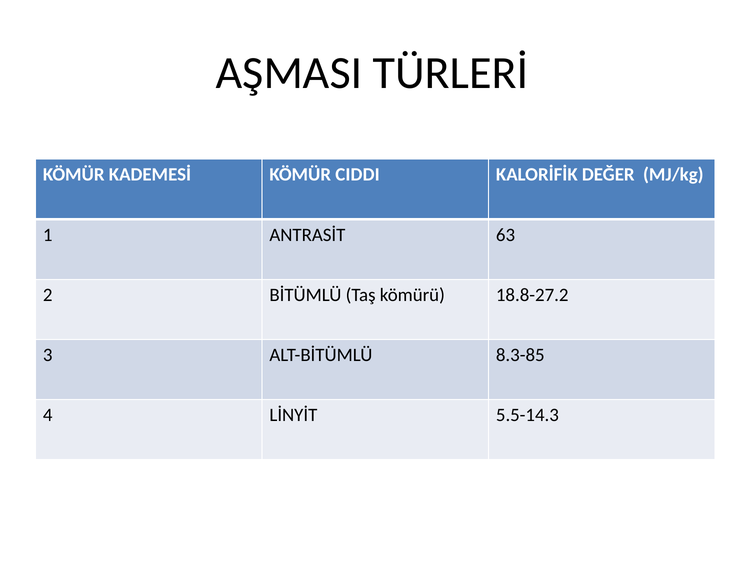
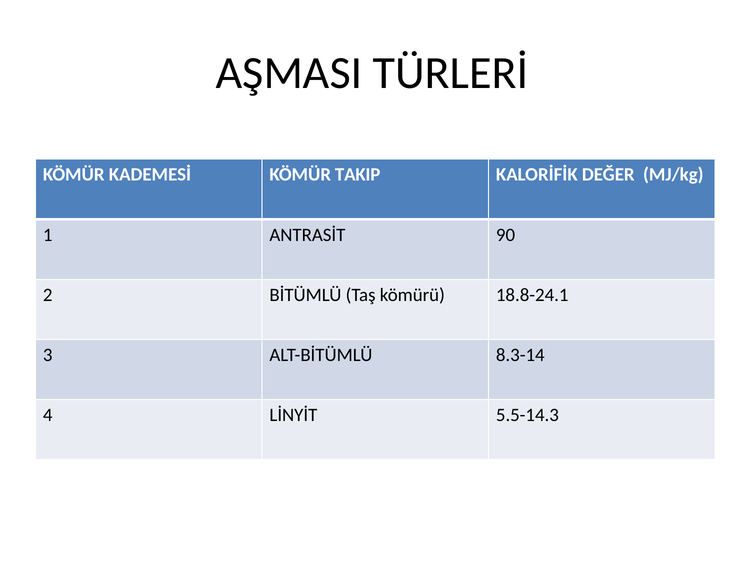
CIDDI: CIDDI -> TAKIP (358, 175)
63: 63 -> 90 (506, 235)
18.8-27.2: 18.8-27.2 -> 18.8-24.1 (532, 295)
8.3-85: 8.3-85 -> 8.3-14 (520, 355)
